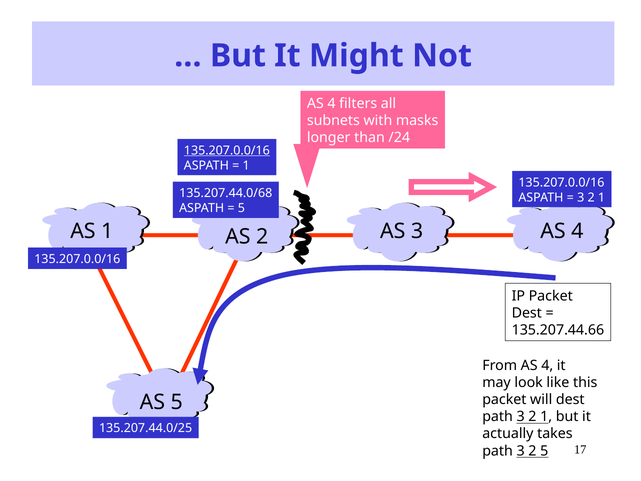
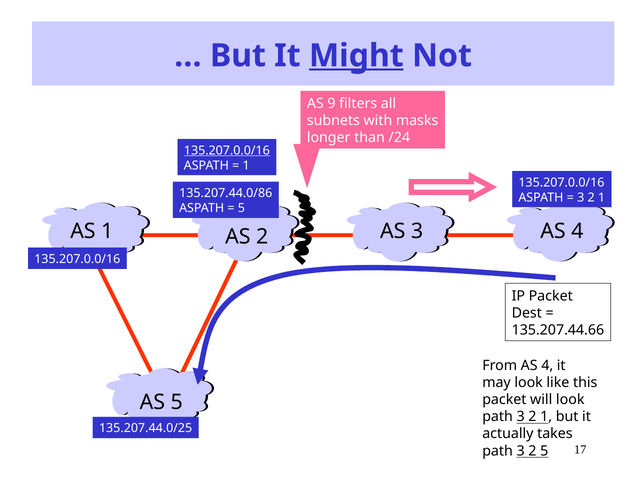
Might underline: none -> present (356, 56)
4: 4 -> 9 (331, 103)
135.207.44.0/68: 135.207.44.0/68 -> 135.207.44.0/86 (226, 193)
will dest: dest -> look (570, 399)
